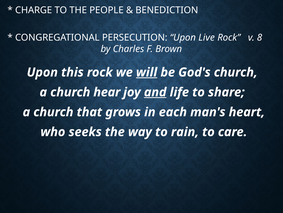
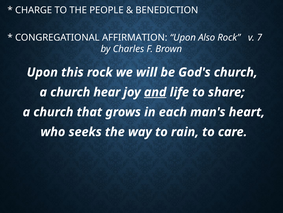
PERSECUTION: PERSECUTION -> AFFIRMATION (135, 37)
Live: Live -> Also (207, 37)
8: 8 -> 7 (260, 37)
will underline: present -> none (147, 72)
